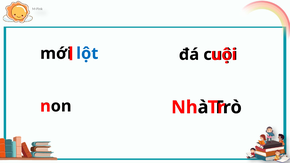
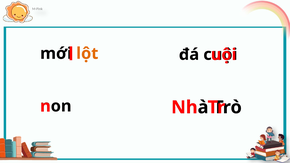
lột colour: blue -> orange (87, 54)
